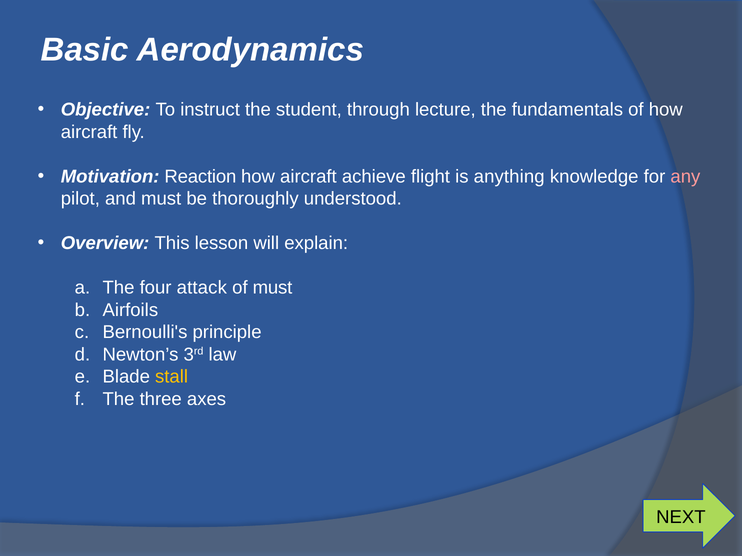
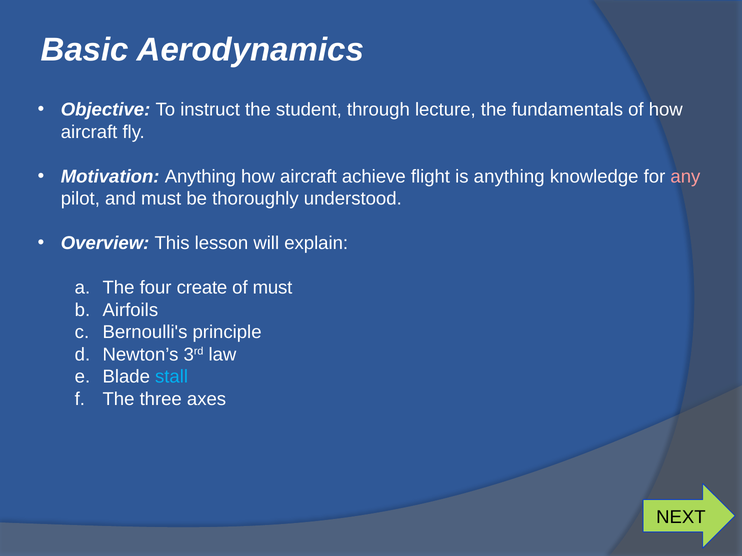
Motivation Reaction: Reaction -> Anything (200, 177)
attack: attack -> create (202, 288)
stall colour: yellow -> light blue (172, 377)
